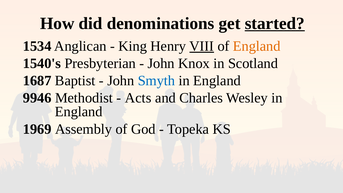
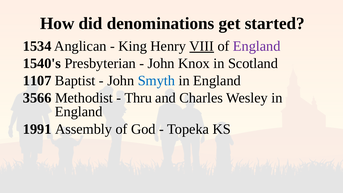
started underline: present -> none (275, 23)
England colour: orange -> purple (257, 46)
1687: 1687 -> 1107 (37, 81)
9946: 9946 -> 3566 (37, 98)
Acts: Acts -> Thru (138, 98)
1969: 1969 -> 1991 (37, 129)
